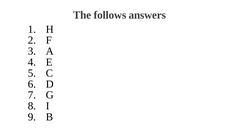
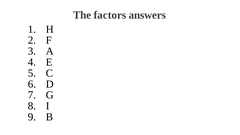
follows: follows -> factors (110, 15)
